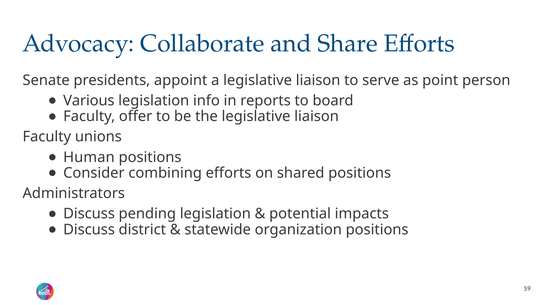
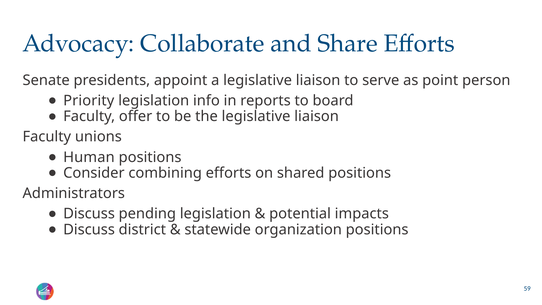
Various: Various -> Priority (89, 101)
